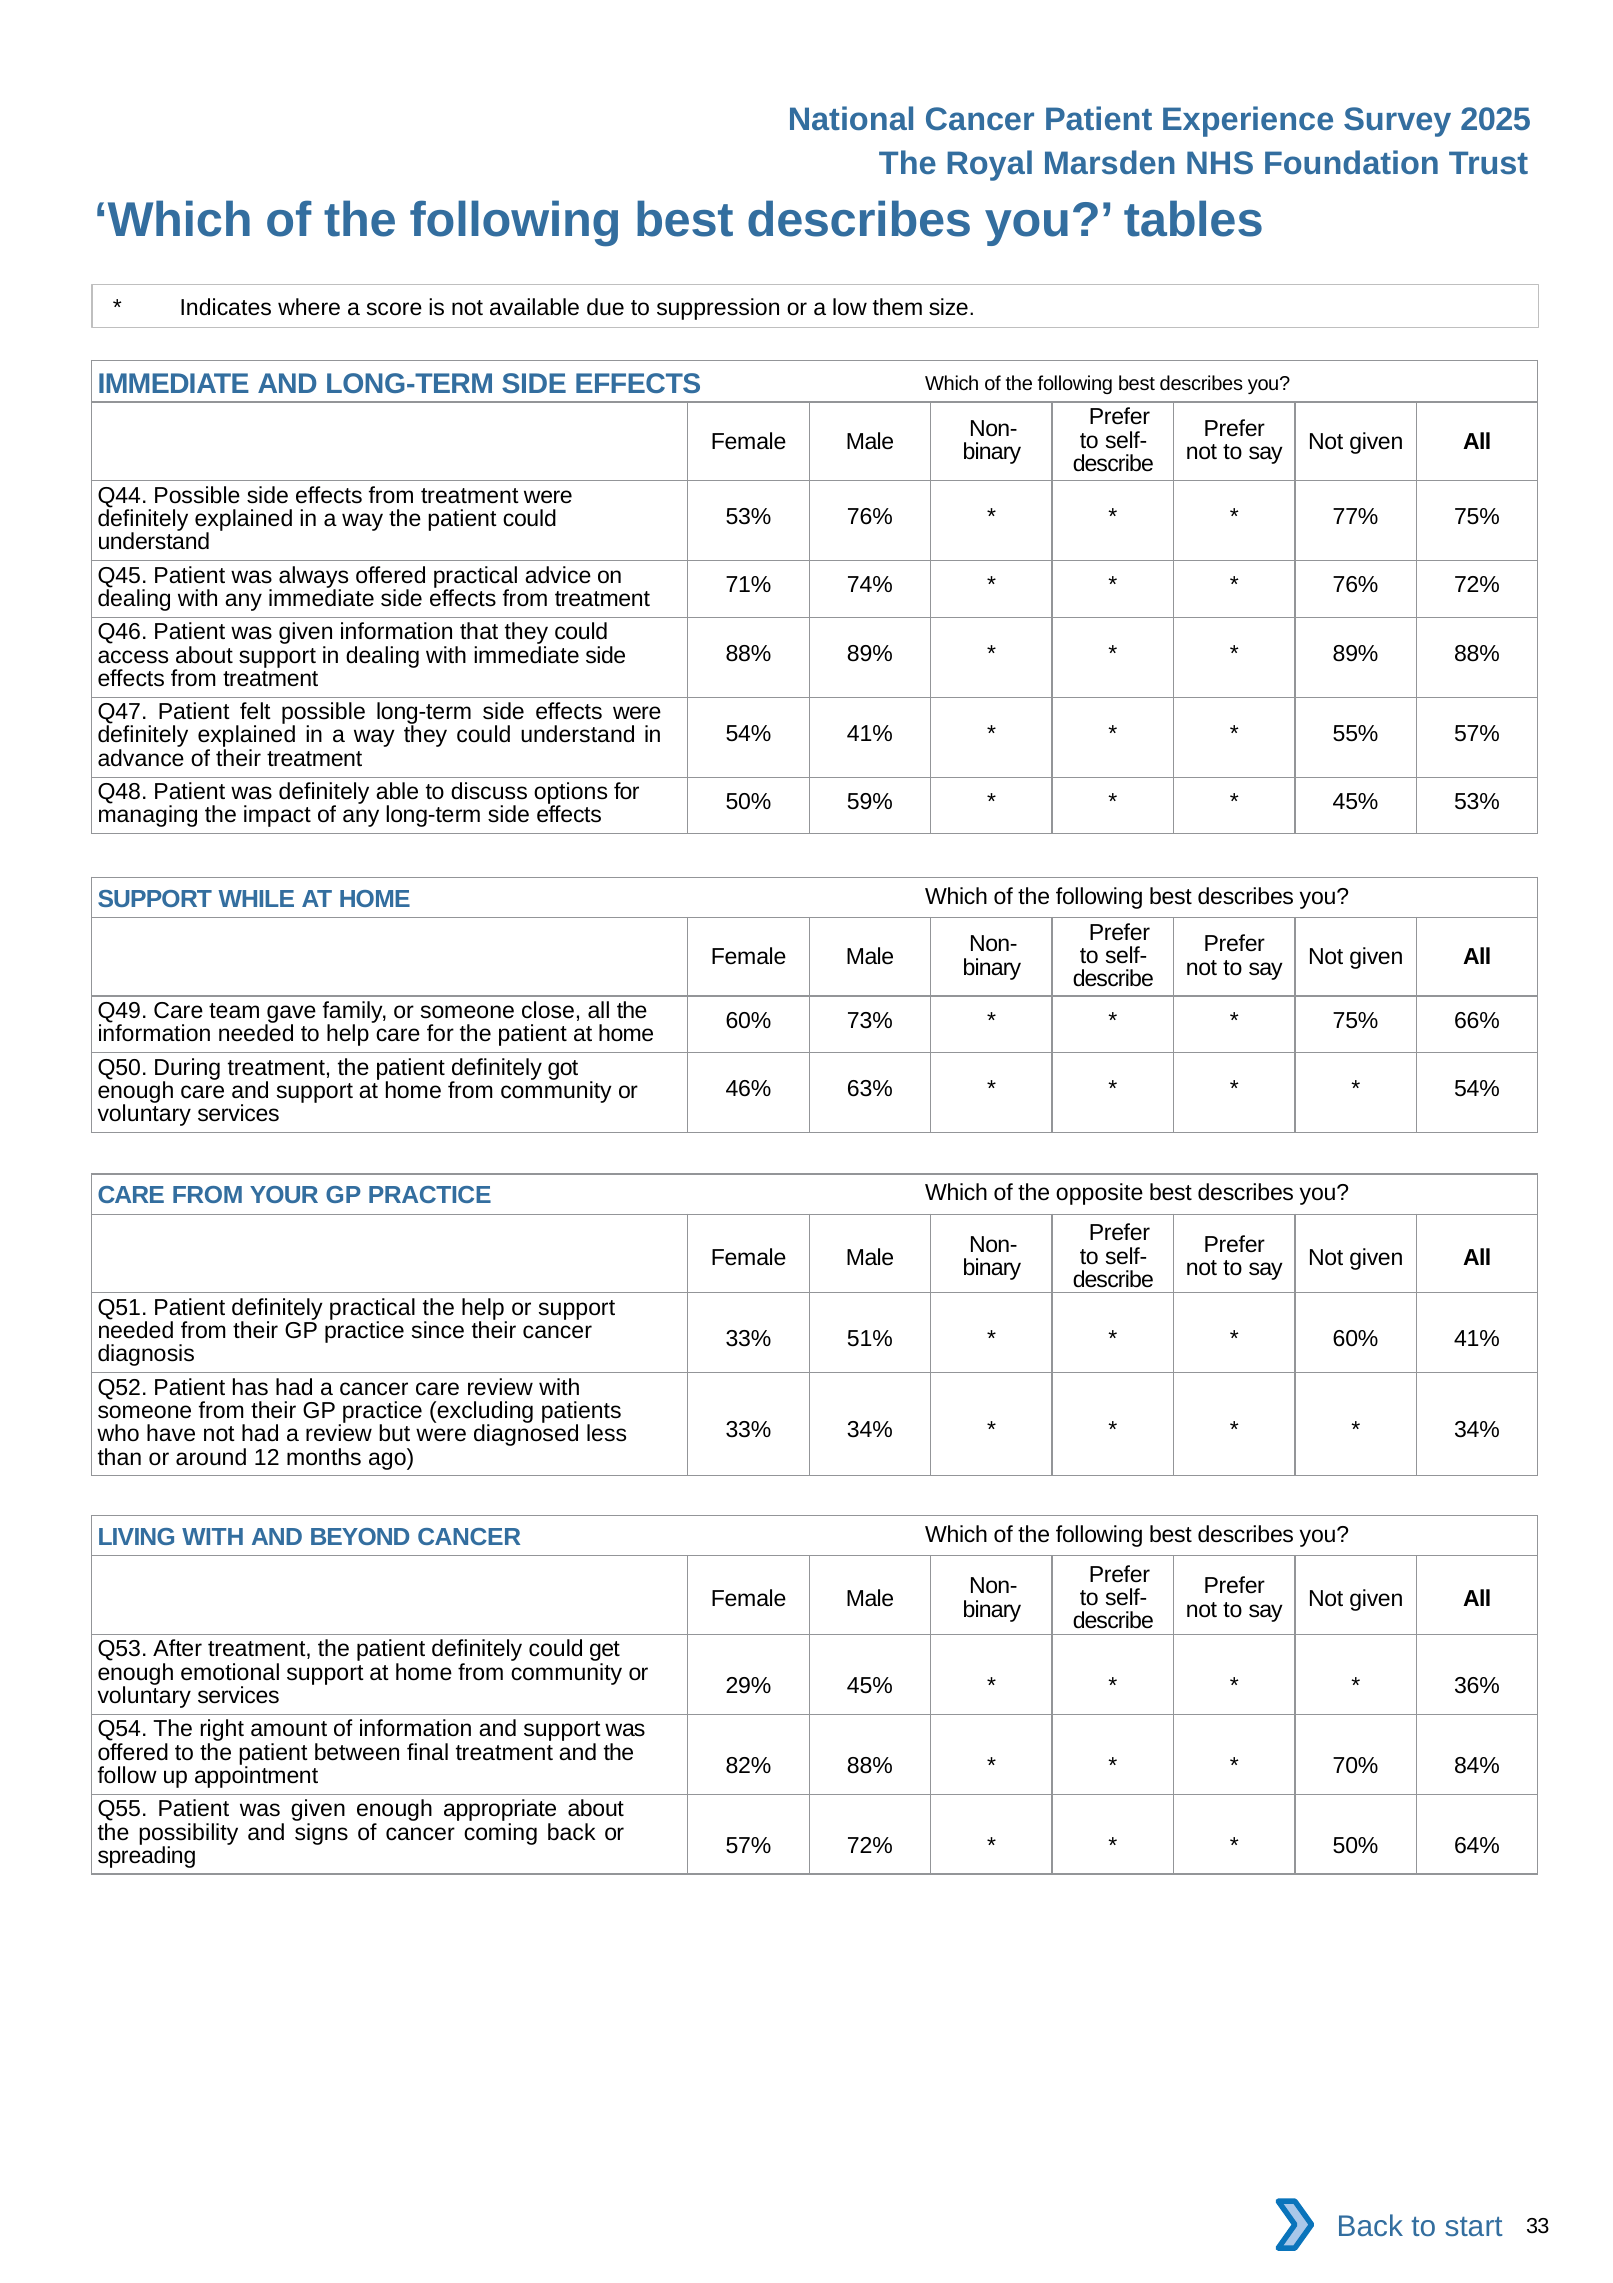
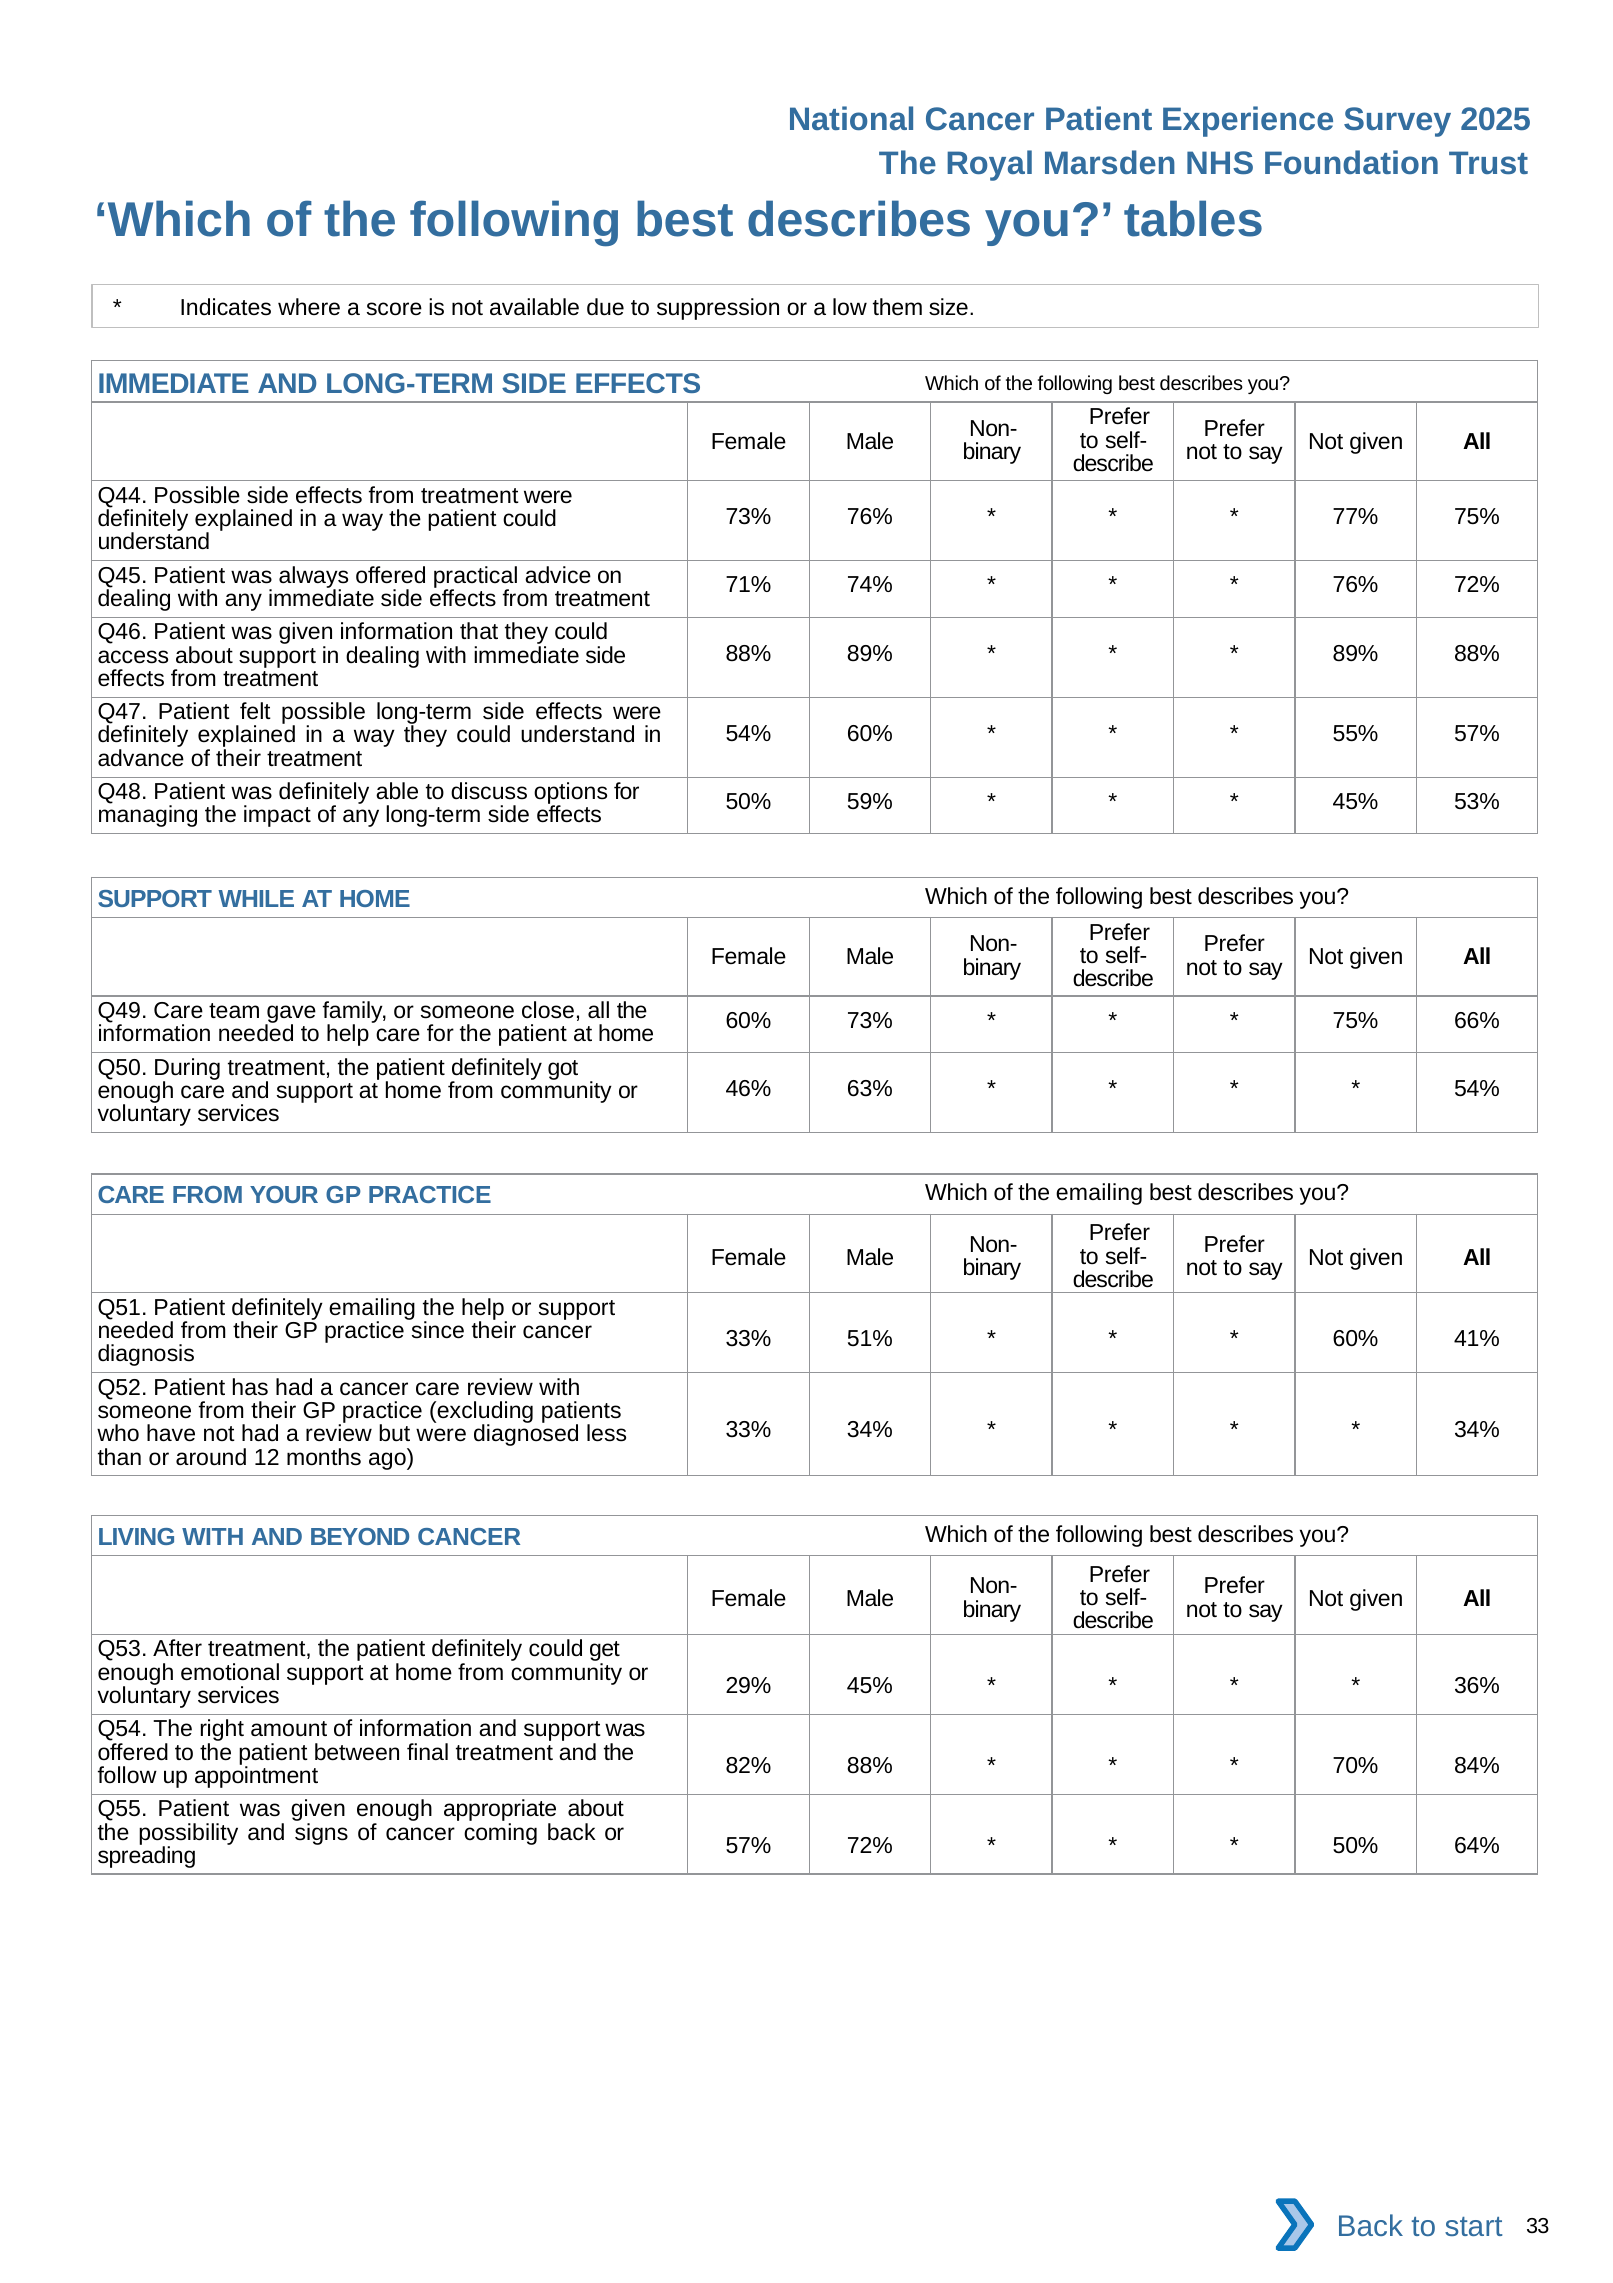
53%: 53% -> 73% (748, 517)
54% 41%: 41% -> 60% (870, 733)
the opposite: opposite -> emailing (1100, 1193)
definitely practical: practical -> emailing (372, 1308)
